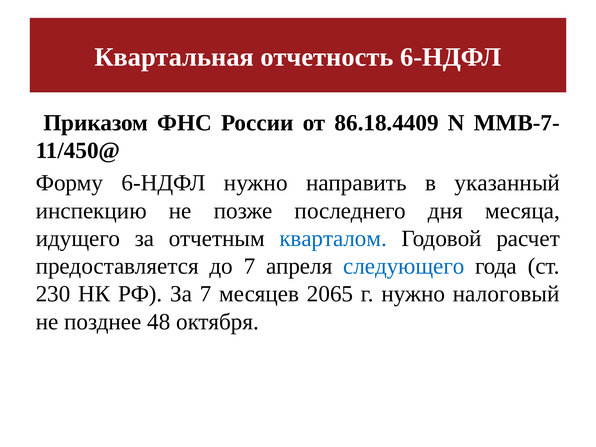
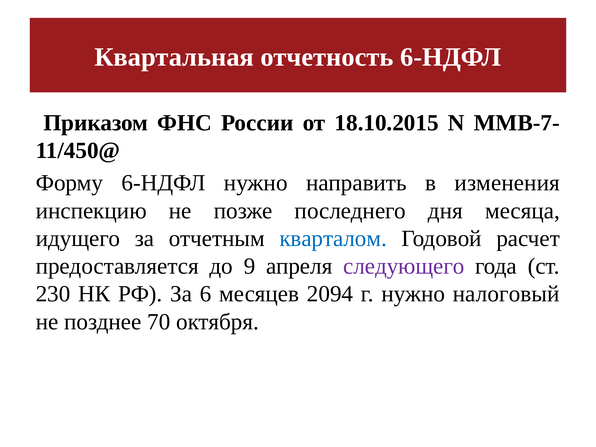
86.18.4409: 86.18.4409 -> 18.10.2015 (387, 123)
указанный: указанный -> изменения (507, 183)
до 7: 7 -> 9 (250, 266)
следующего colour: blue -> purple (404, 266)
За 7: 7 -> 6 (206, 294)
2065: 2065 -> 2094 (330, 294)
48: 48 -> 70 (159, 322)
